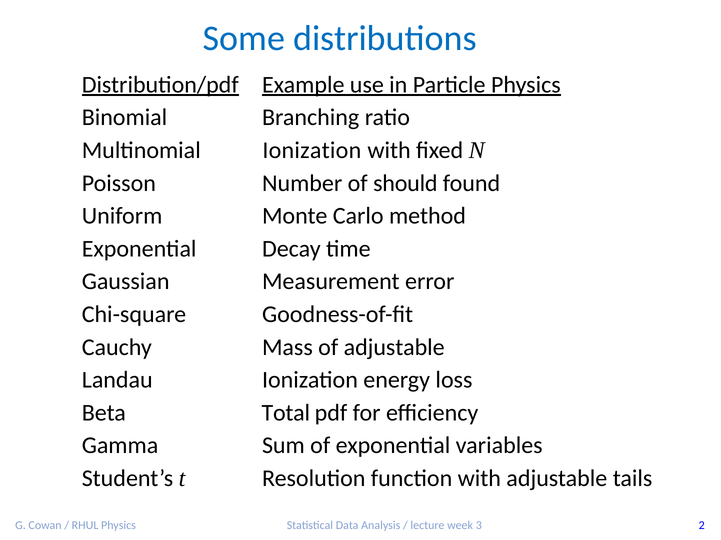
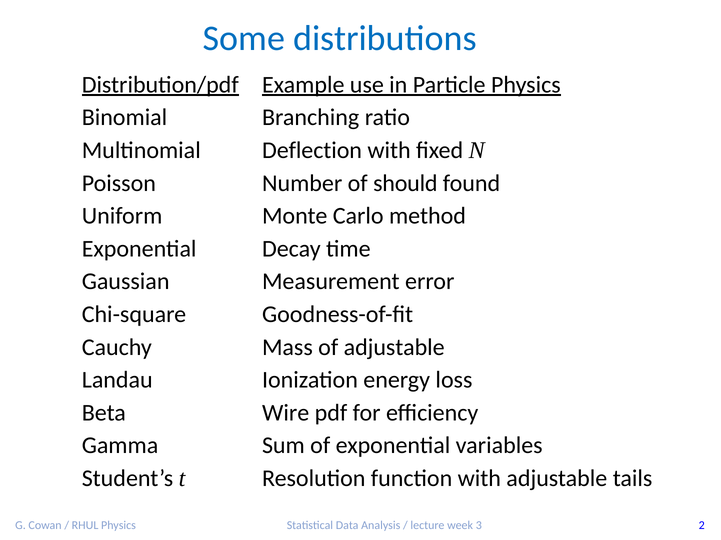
Multinomial Ionization: Ionization -> Deflection (312, 151)
Total: Total -> Wire (286, 413)
